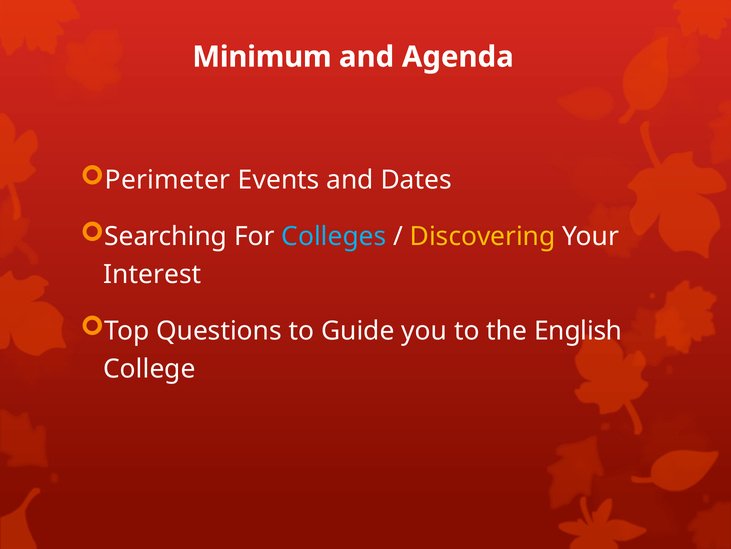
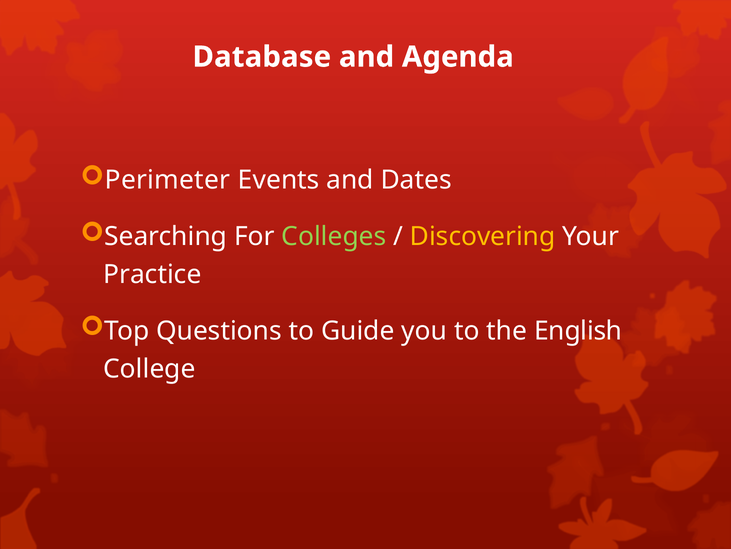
Minimum: Minimum -> Database (262, 57)
Colleges colour: light blue -> light green (334, 236)
Interest: Interest -> Practice (152, 274)
